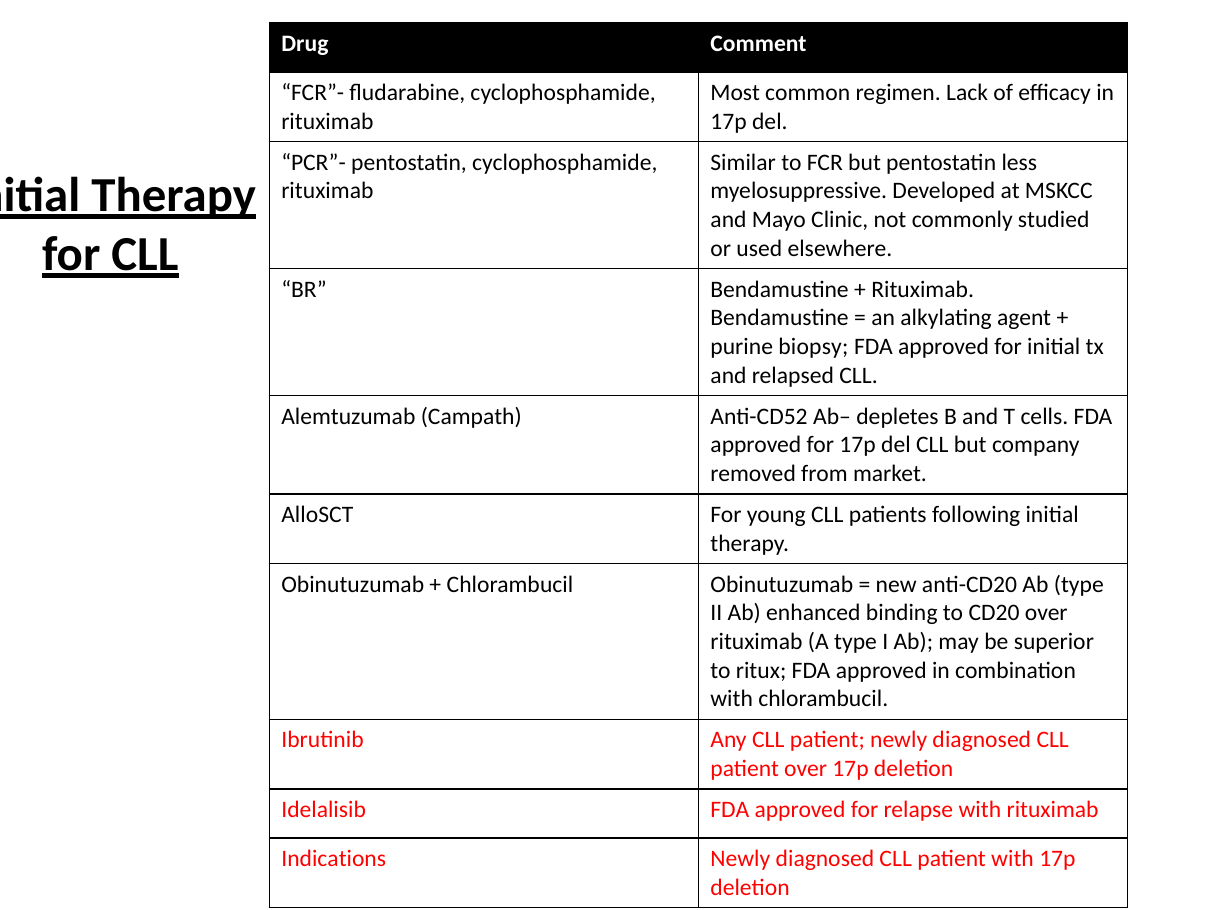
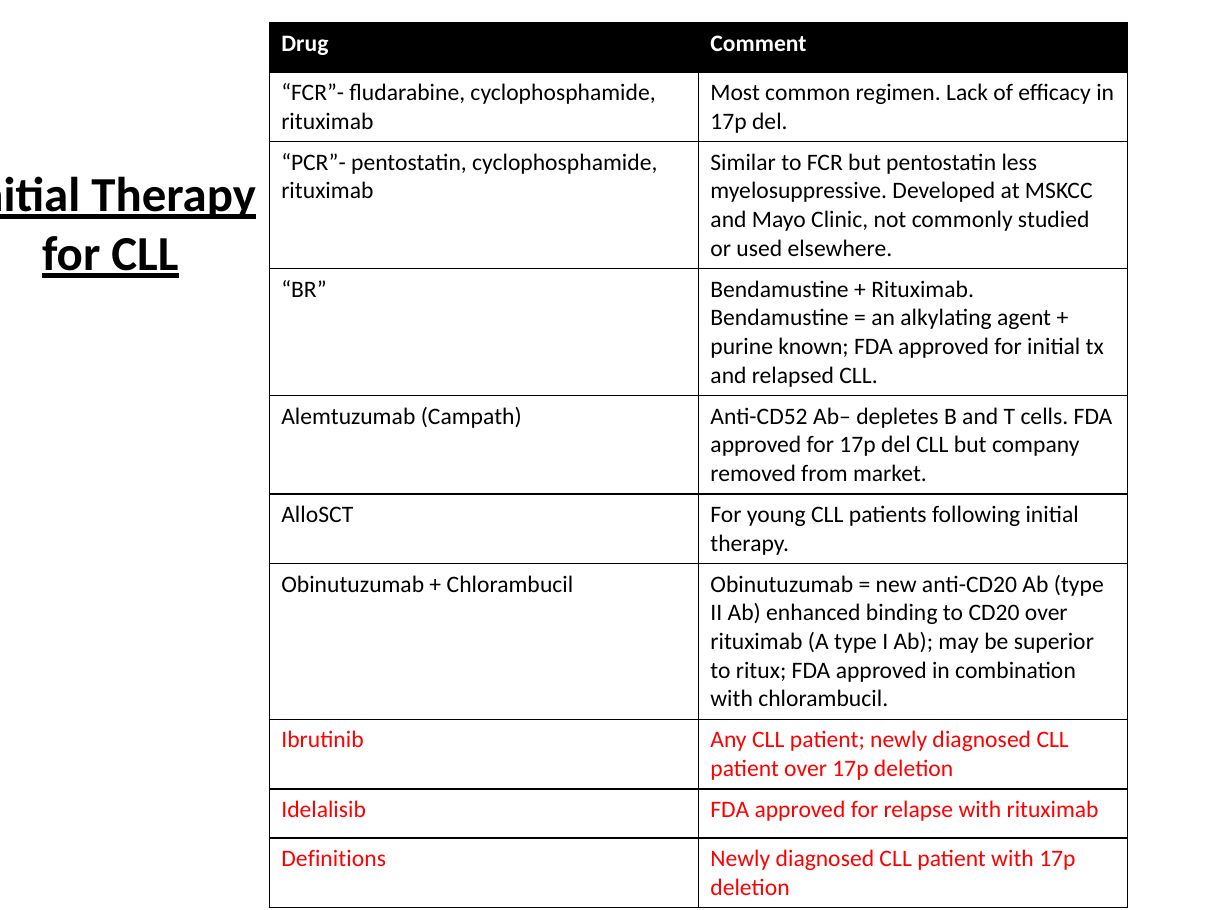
biopsy: biopsy -> known (814, 347)
Indications: Indications -> Definitions (334, 859)
